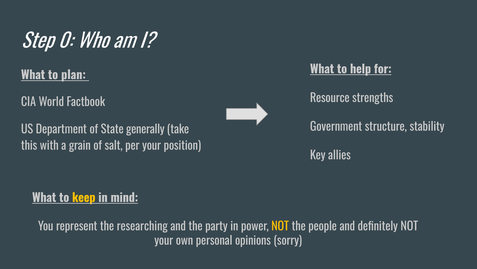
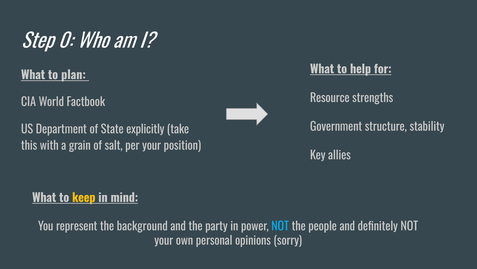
generally: generally -> explicitly (145, 129)
researching: researching -> background (142, 226)
NOT colour: yellow -> light blue (280, 226)
